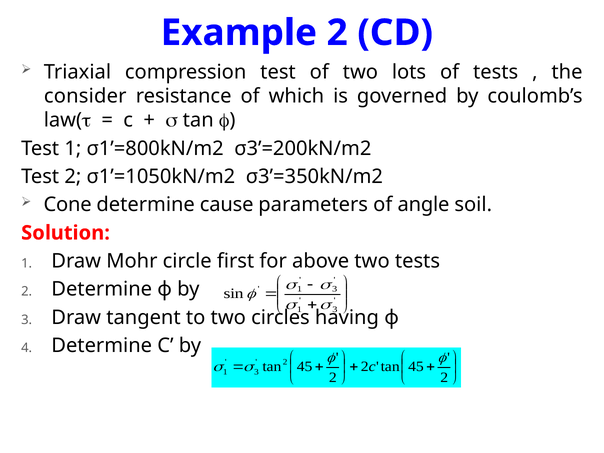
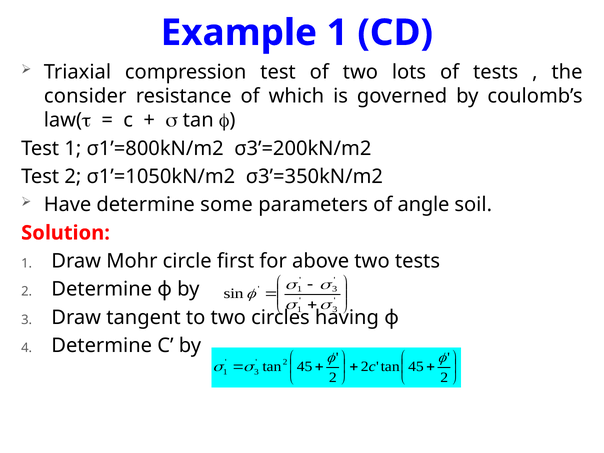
Example 2: 2 -> 1 (337, 33)
Cone: Cone -> Have (68, 205)
cause: cause -> some (226, 205)
